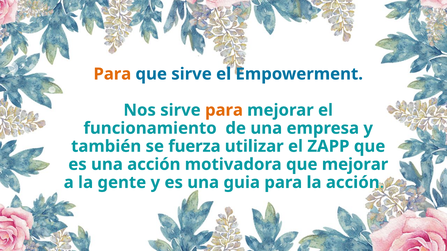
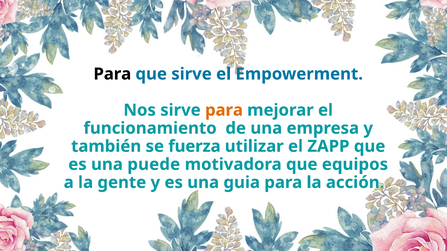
Para colour: orange -> black (112, 74)
una acción: acción -> puede (154, 165)
que mejorar: mejorar -> equipos (355, 165)
